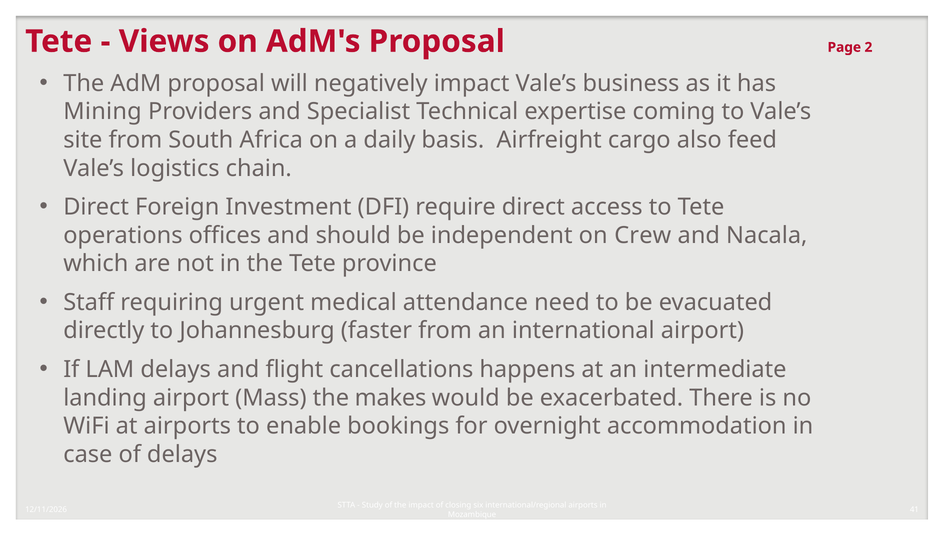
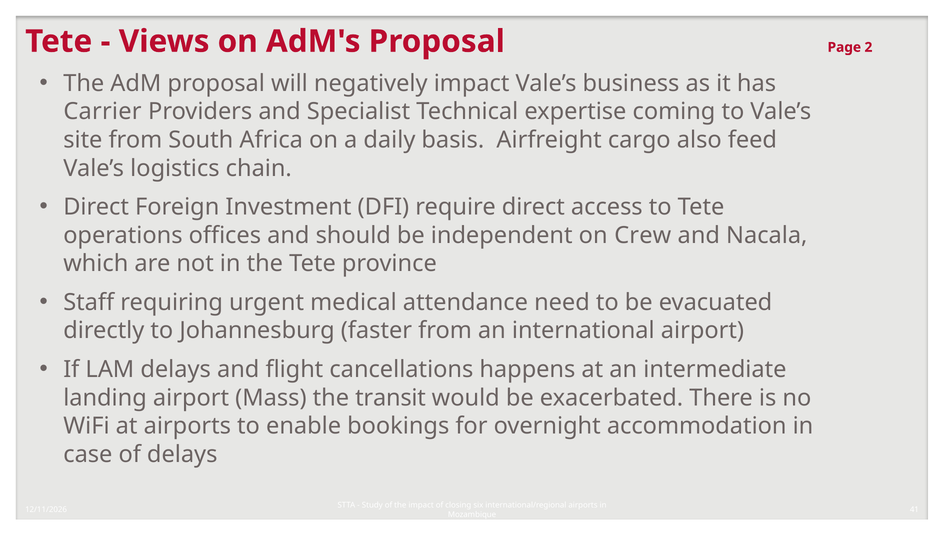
Mining: Mining -> Carrier (103, 112)
makes: makes -> transit (391, 398)
